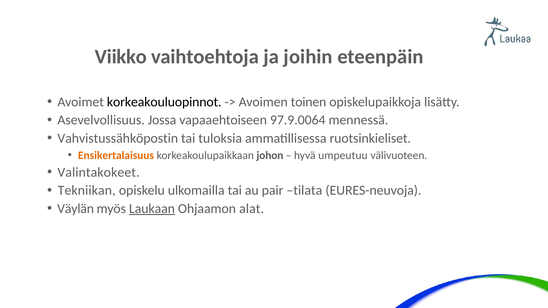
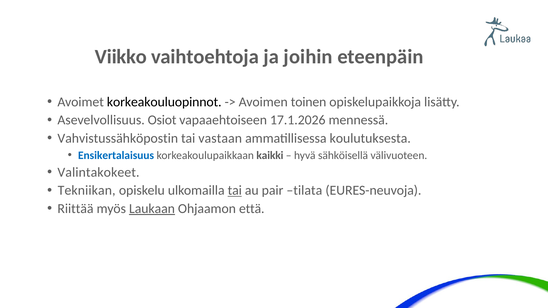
Jossa: Jossa -> Osiot (162, 120)
97.9.0064: 97.9.0064 -> 17.1.2026 (298, 120)
tuloksia: tuloksia -> vastaan (220, 138)
ruotsinkieliset: ruotsinkieliset -> koulutuksesta (370, 138)
Ensikertalaisuus colour: orange -> blue (116, 155)
johon: johon -> kaikki (270, 155)
umpeutuu: umpeutuu -> sähköisellä (343, 155)
tai underline: none -> present (235, 191)
Väylän: Väylän -> Riittää (76, 209)
alat: alat -> että (252, 209)
